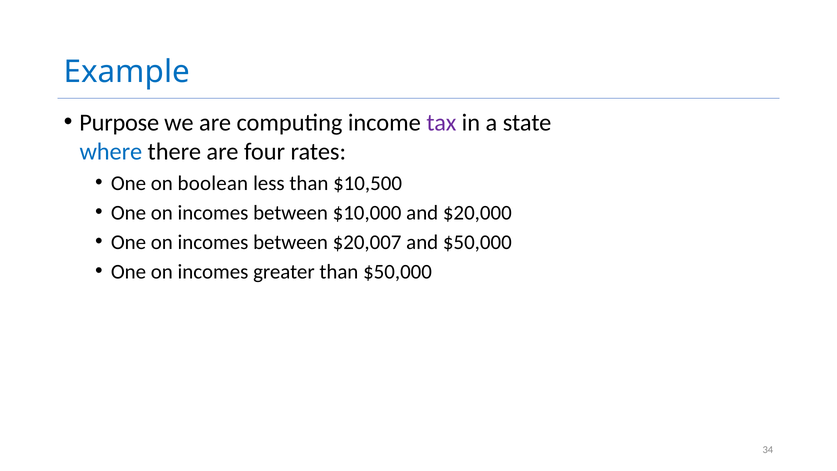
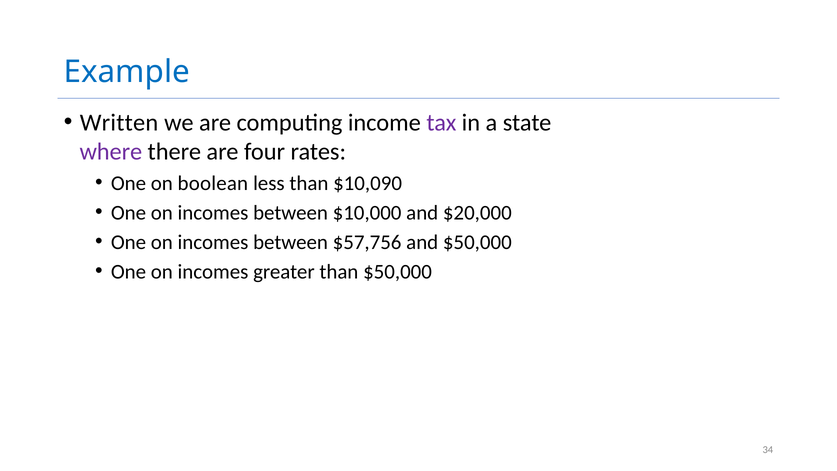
Purpose: Purpose -> Written (119, 122)
where colour: blue -> purple (111, 152)
$10,500: $10,500 -> $10,090 (368, 183)
$20,007: $20,007 -> $57,756 (367, 242)
